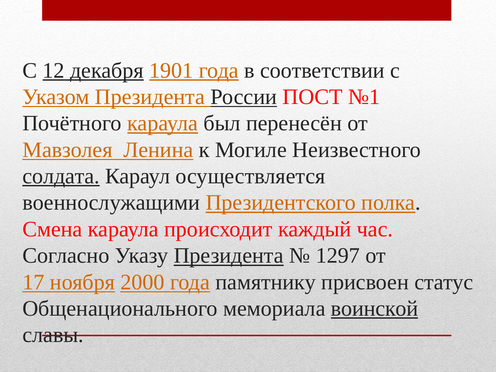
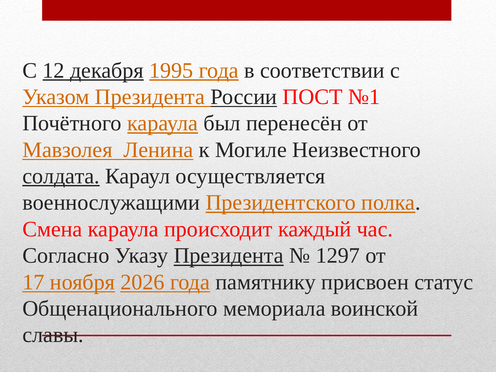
1901: 1901 -> 1995 (171, 70)
2000: 2000 -> 2026 (143, 282)
воинской underline: present -> none (375, 309)
